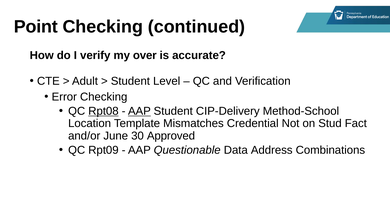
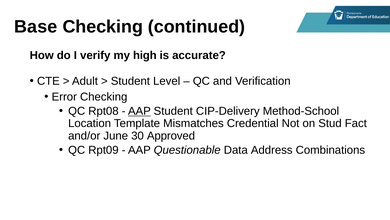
Point: Point -> Base (36, 27)
over: over -> high (145, 55)
Rpt08 underline: present -> none (103, 111)
